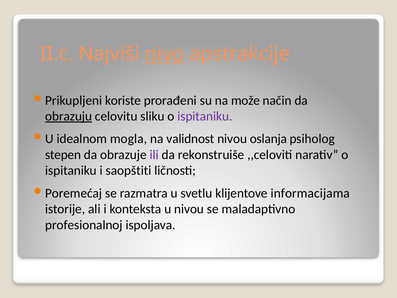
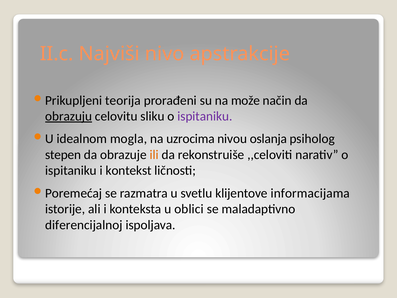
nivo underline: present -> none (165, 54)
koriste: koriste -> teorija (123, 100)
validnost: validnost -> uzrocima (190, 139)
ili colour: purple -> orange (154, 155)
saopštiti: saopštiti -> kontekst (129, 170)
u nivou: nivou -> oblici (189, 209)
profesionalnoj: profesionalnoj -> diferencijalnoj (84, 225)
